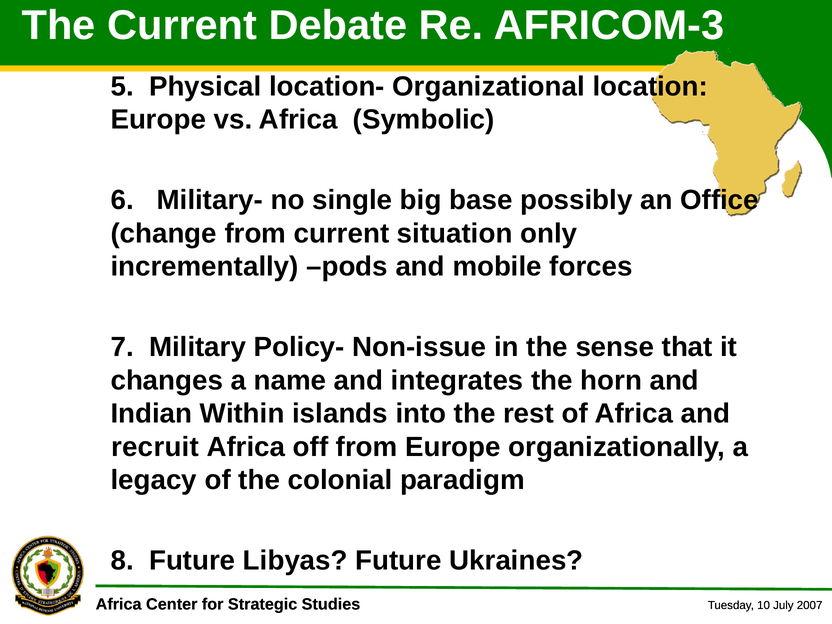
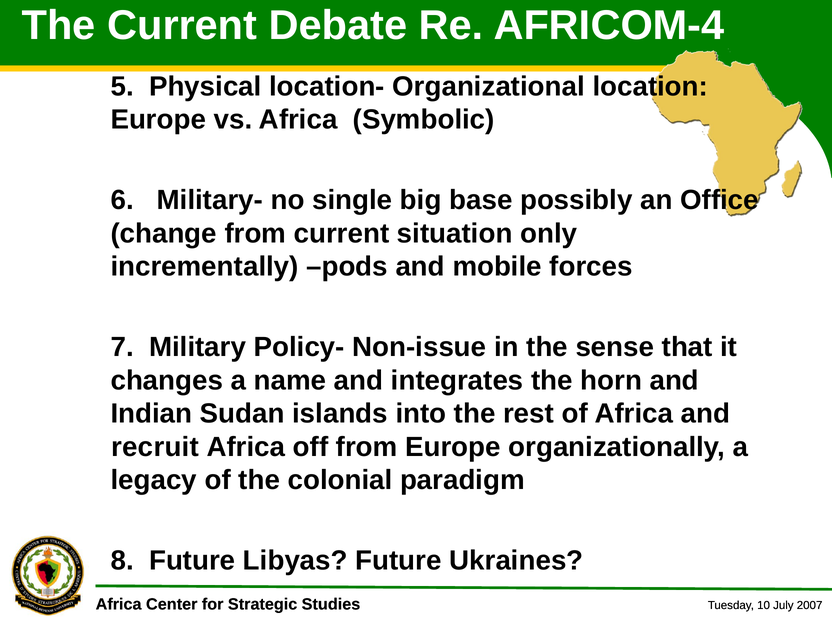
AFRICOM-3: AFRICOM-3 -> AFRICOM-4 (609, 25)
Within: Within -> Sudan (242, 414)
